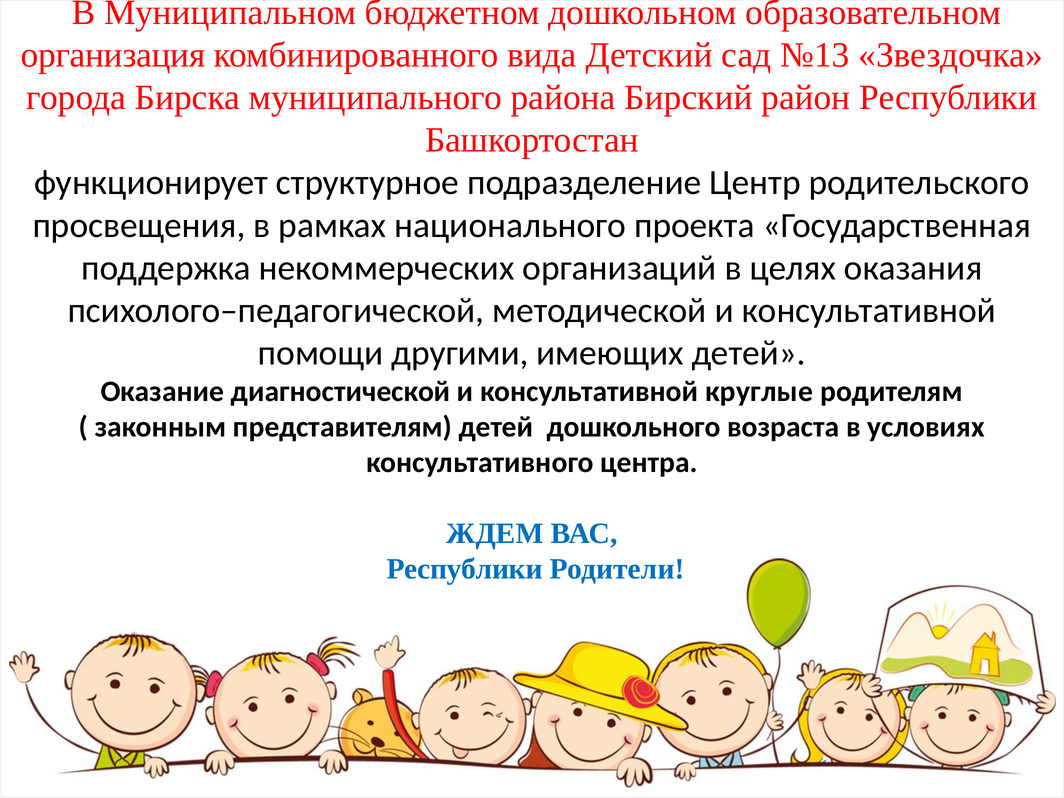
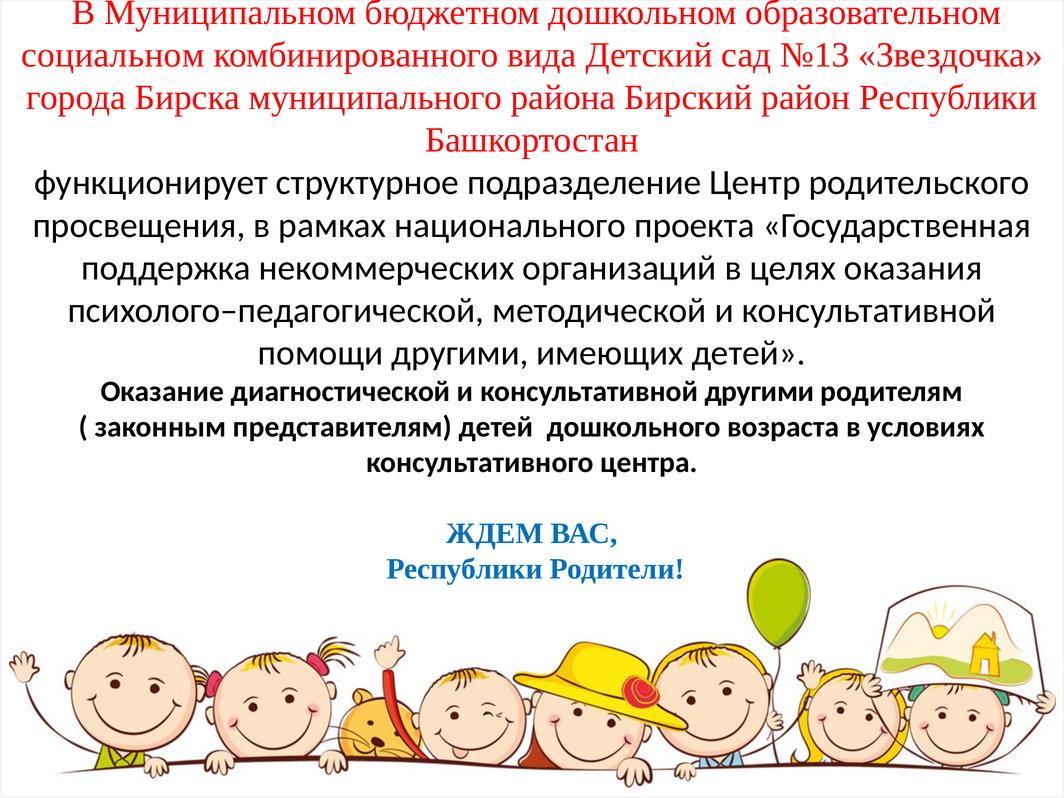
организация: организация -> социальном (113, 55)
консультативной круглые: круглые -> другими (759, 392)
